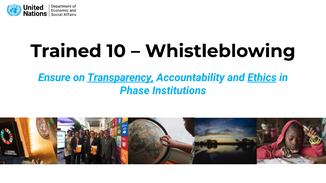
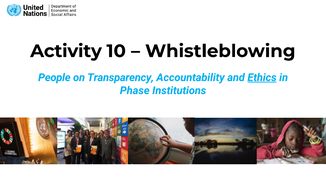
Trained: Trained -> Activity (66, 51)
Ensure: Ensure -> People (54, 78)
Transparency underline: present -> none (121, 78)
